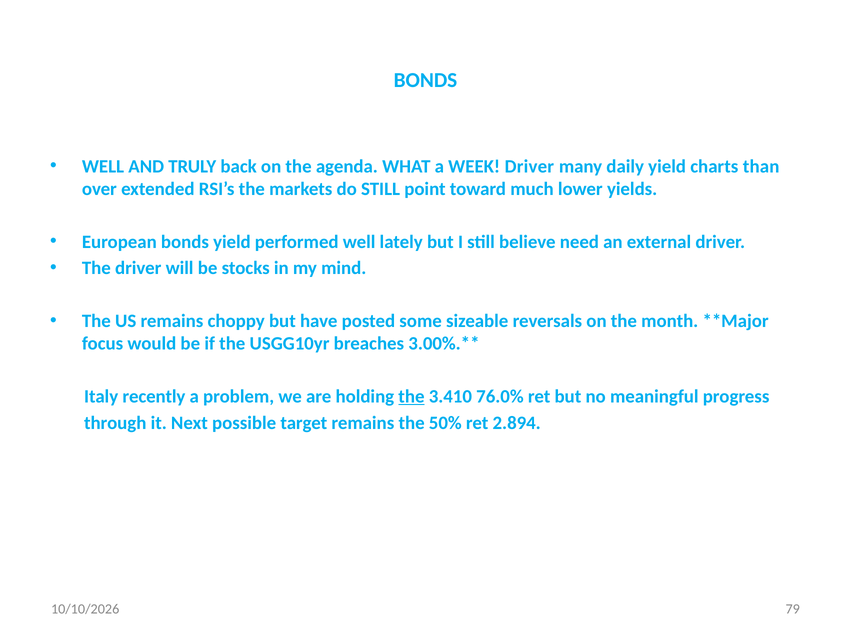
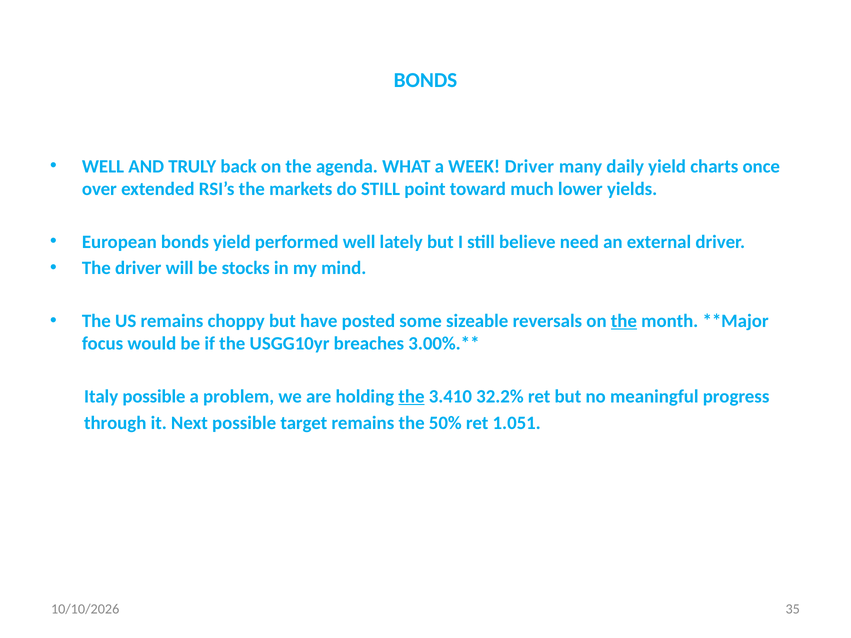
than: than -> once (761, 166)
the underline: none -> present (624, 321)
Italy recently: recently -> possible (154, 397)
76.0%: 76.0% -> 32.2% (500, 397)
2.894: 2.894 -> 1.051 (517, 423)
79: 79 -> 35 (793, 609)
